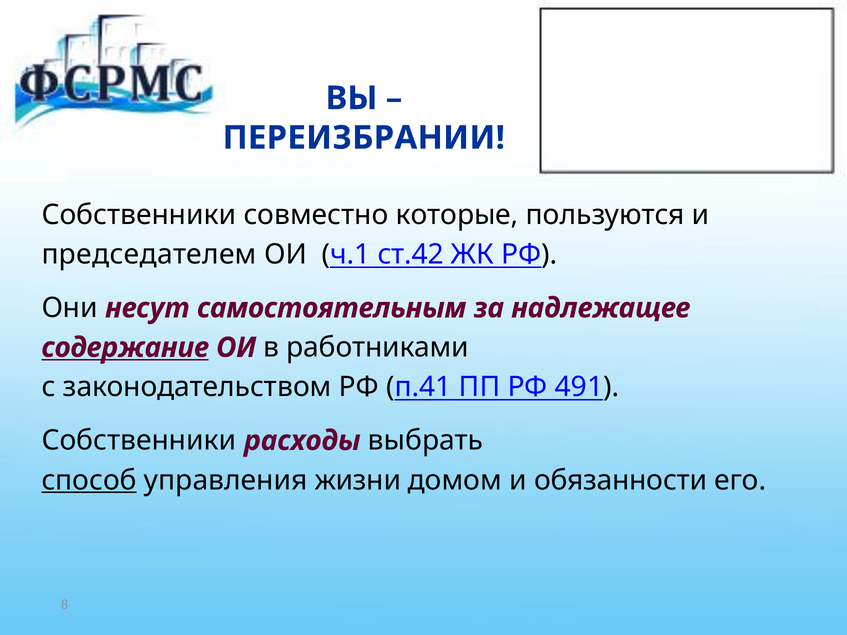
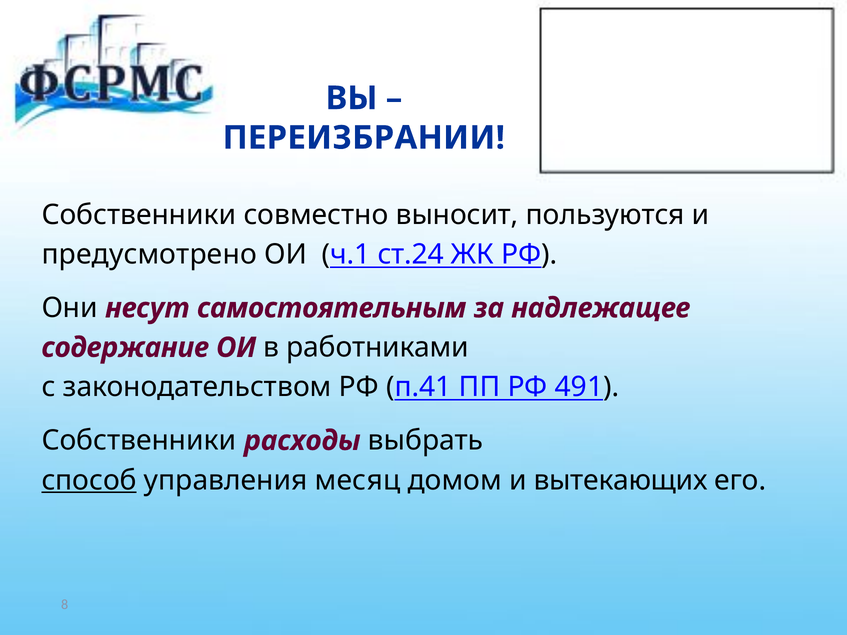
которые: которые -> выносит (457, 215)
председателем: председателем -> предусмотрено (149, 255)
ст.42: ст.42 -> ст.24 (411, 255)
содержание underline: present -> none (125, 348)
жизни: жизни -> месяц (358, 480)
обязанности: обязанности -> вытекающих (621, 480)
